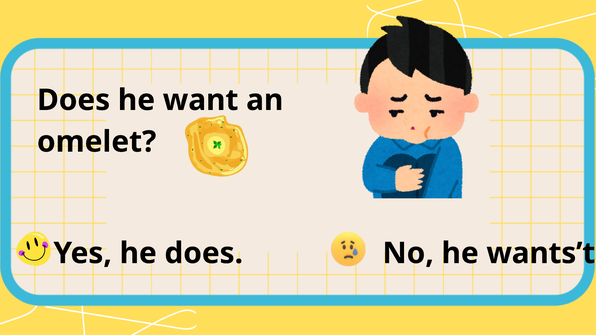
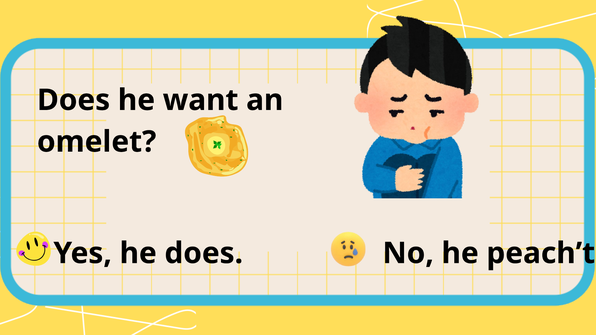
wants’t: wants’t -> peach’t (541, 253)
